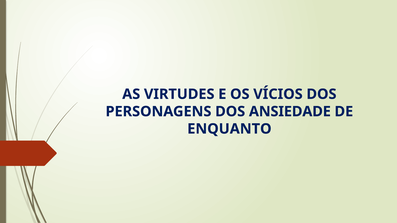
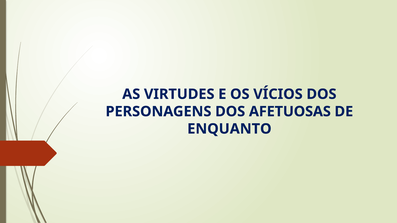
ANSIEDADE: ANSIEDADE -> AFETUOSAS (290, 112)
